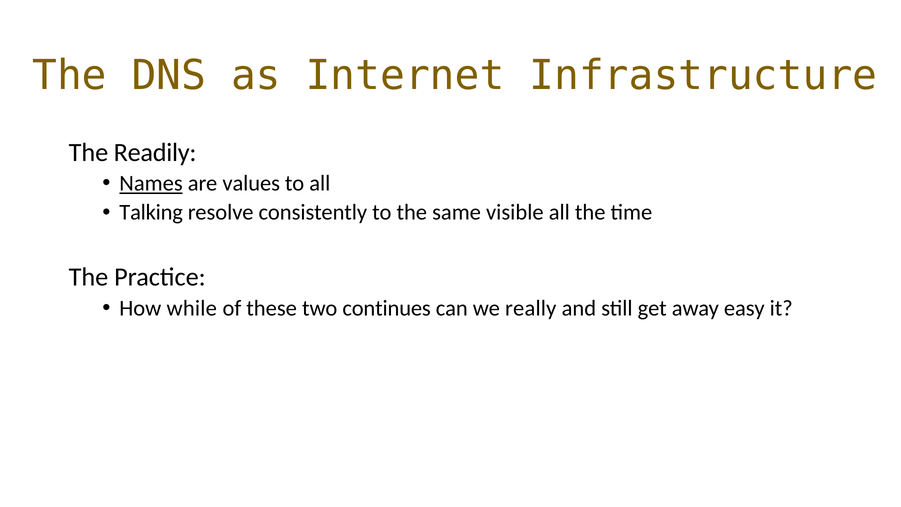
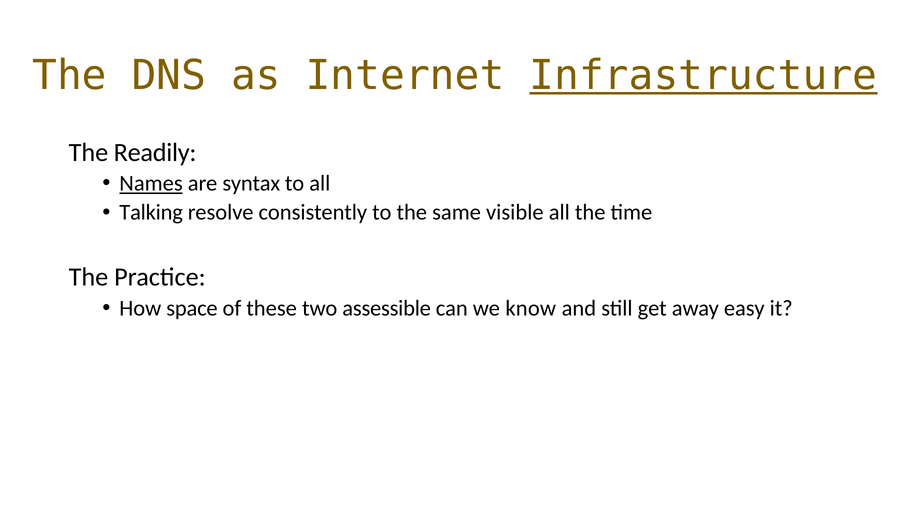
Infrastructure underline: none -> present (703, 76)
values: values -> syntax (251, 183)
while: while -> space (192, 308)
continues: continues -> assessible (387, 308)
really: really -> know (531, 308)
